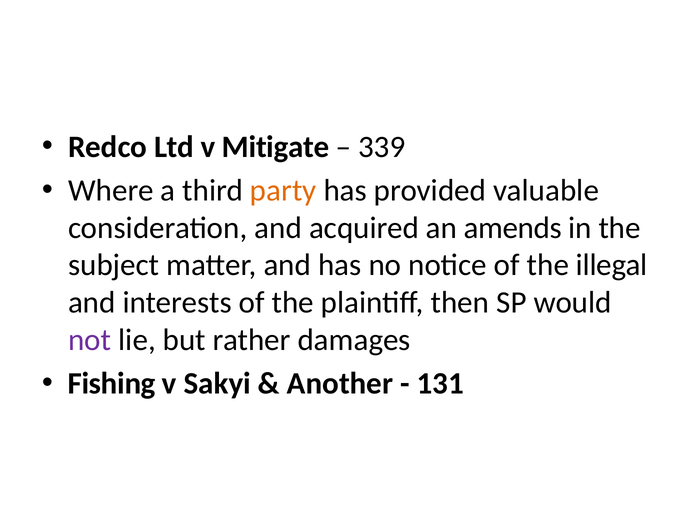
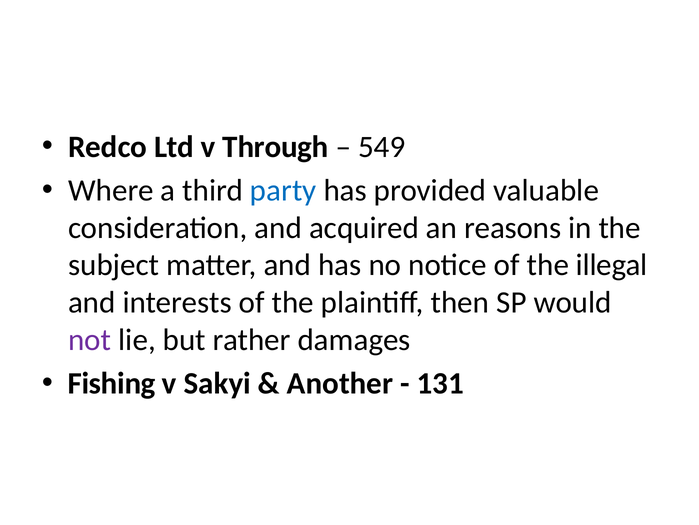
Mitigate: Mitigate -> Through (276, 147)
339: 339 -> 549 (382, 147)
party colour: orange -> blue (283, 190)
amends: amends -> reasons (513, 227)
